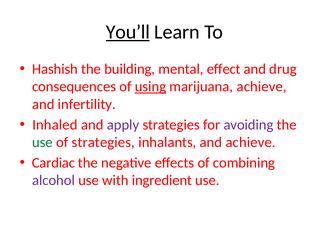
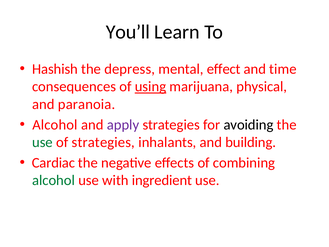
You’ll underline: present -> none (128, 32)
building: building -> depress (130, 69)
drug: drug -> time (283, 69)
marijuana achieve: achieve -> physical (262, 87)
infertility: infertility -> paranoia (87, 104)
Inhaled: Inhaled -> Alcohol (55, 125)
avoiding colour: purple -> black (248, 125)
and achieve: achieve -> building (251, 142)
alcohol colour: purple -> green (54, 180)
